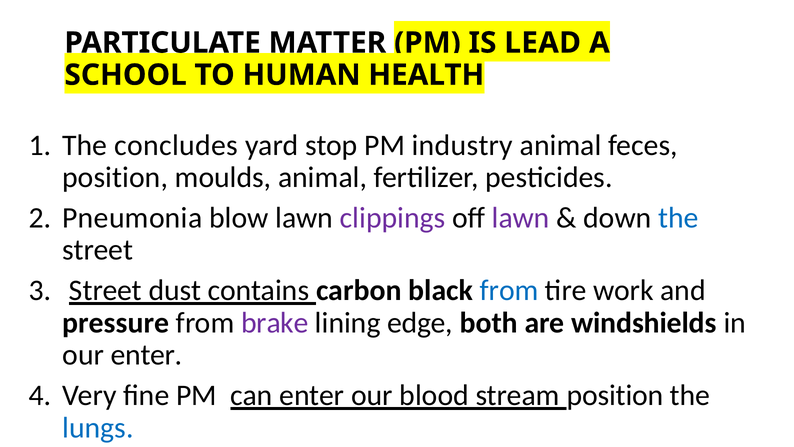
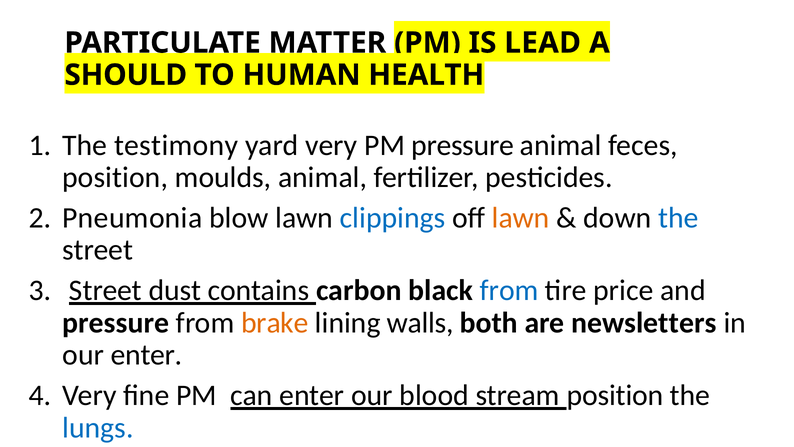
SCHOOL: SCHOOL -> SHOULD (126, 75)
concludes: concludes -> testimony (176, 145)
yard stop: stop -> very (331, 145)
PM industry: industry -> pressure (463, 145)
clippings colour: purple -> blue (393, 218)
lawn colour: purple -> orange (521, 218)
work: work -> price (623, 290)
brake colour: purple -> orange (275, 323)
edge: edge -> walls (420, 323)
windshields: windshields -> newsletters (644, 323)
